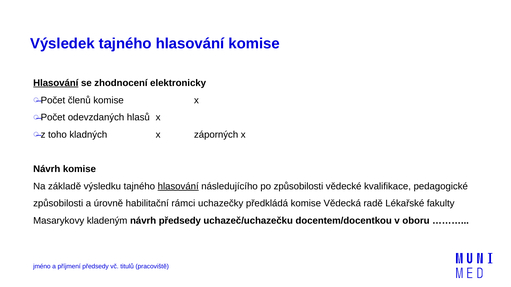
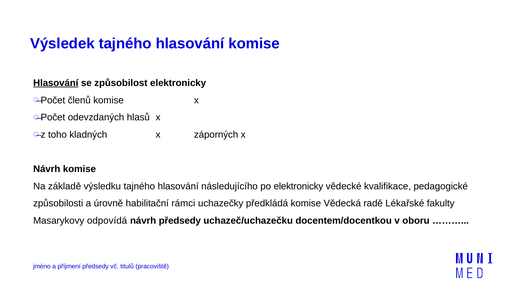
zhodnocení: zhodnocení -> způsobilost (121, 83)
hlasování underline: present -> none (178, 187)
po způsobilosti: způsobilosti -> elektronicky (298, 187)
kladeným: kladeným -> odpovídá (107, 221)
